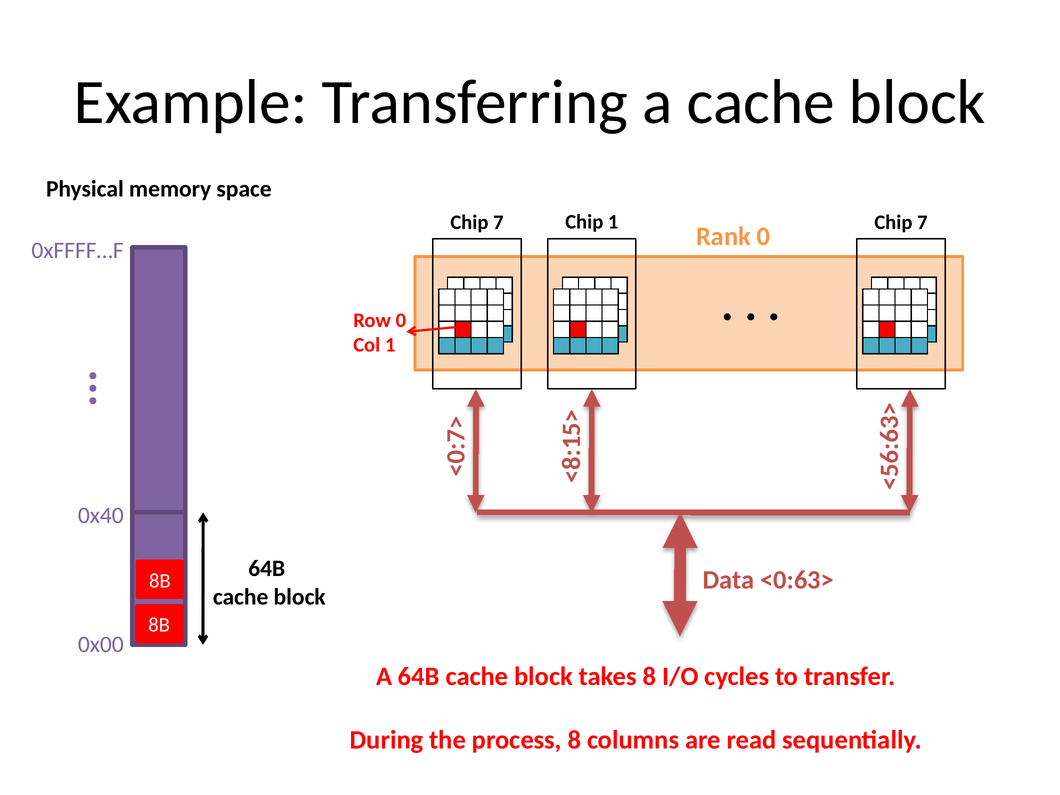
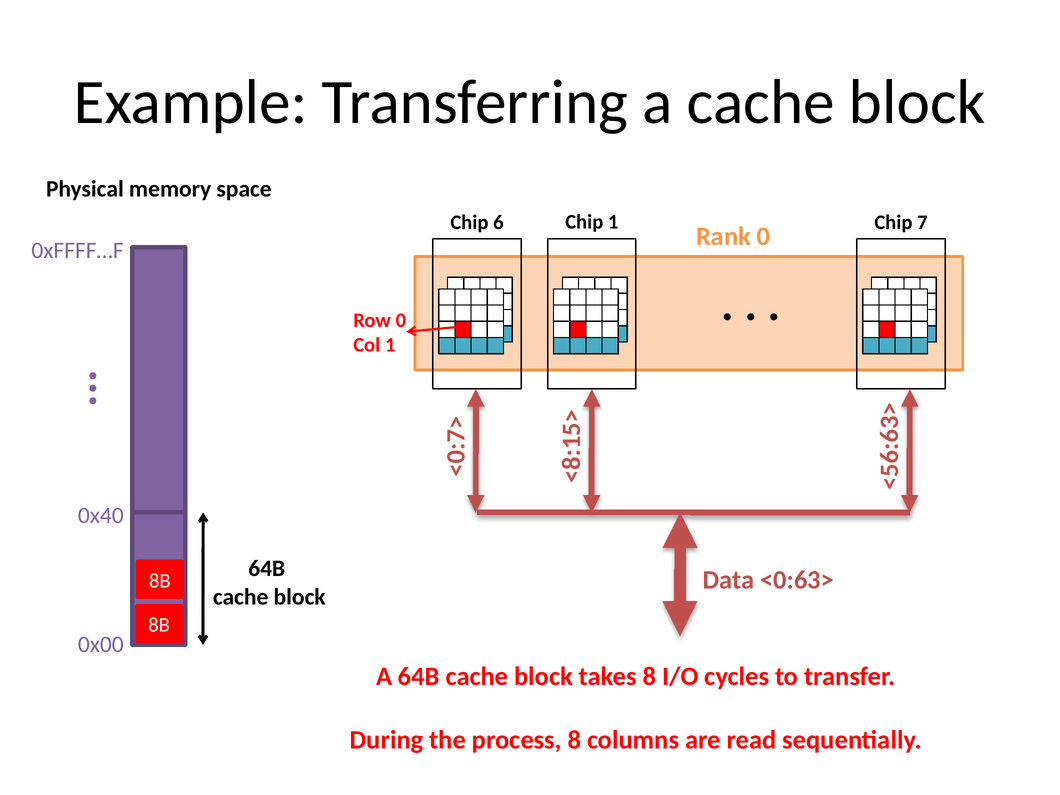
7: 7 -> 6 (498, 223)
